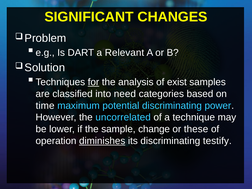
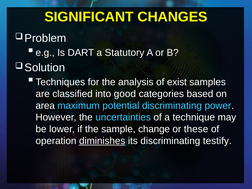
Relevant: Relevant -> Statutory (125, 53)
for underline: present -> none (93, 82)
need: need -> good (125, 94)
time: time -> area (45, 106)
uncorrelated: uncorrelated -> uncertainties (123, 117)
